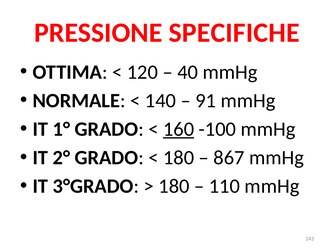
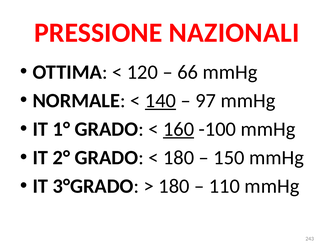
SPECIFICHE: SPECIFICHE -> NAZIONALI (234, 33)
40: 40 -> 66 (188, 72)
140 underline: none -> present (160, 101)
91: 91 -> 97 (206, 101)
867: 867 -> 150 (229, 158)
